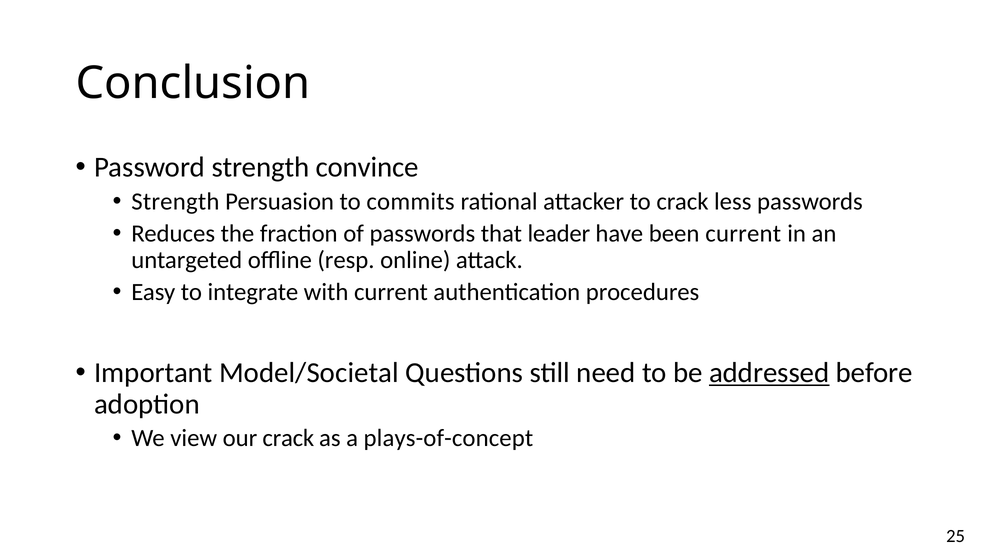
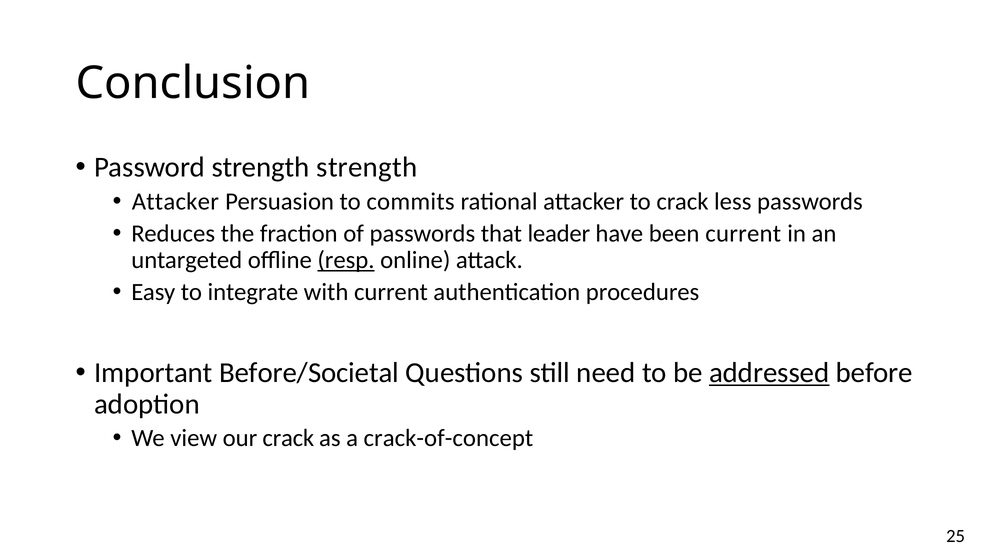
strength convince: convince -> strength (367, 168)
Strength: Strength -> Attacker (175, 202)
resp underline: none -> present (346, 260)
Model/Societal: Model/Societal -> Before/Societal (309, 373)
plays-of-concept: plays-of-concept -> crack-of-concept (448, 438)
